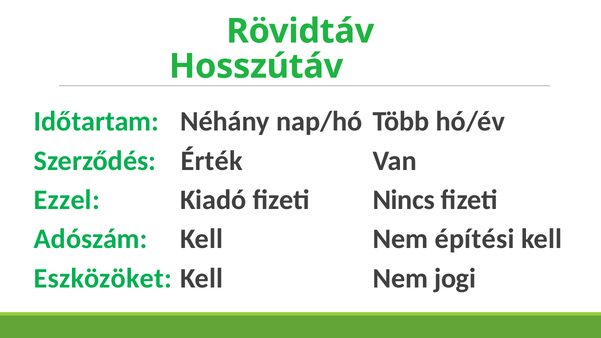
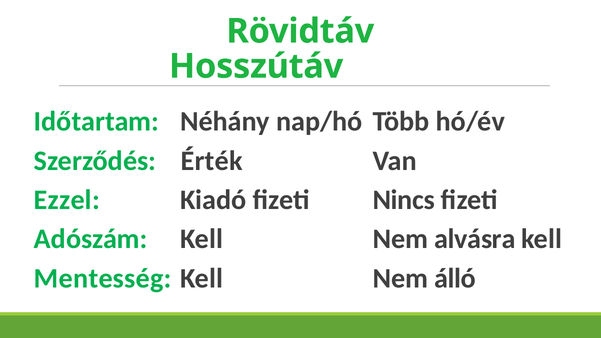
építési: építési -> alvásra (475, 239)
jogi: jogi -> álló (455, 278)
Eszközöket: Eszközöket -> Mentesség (103, 278)
